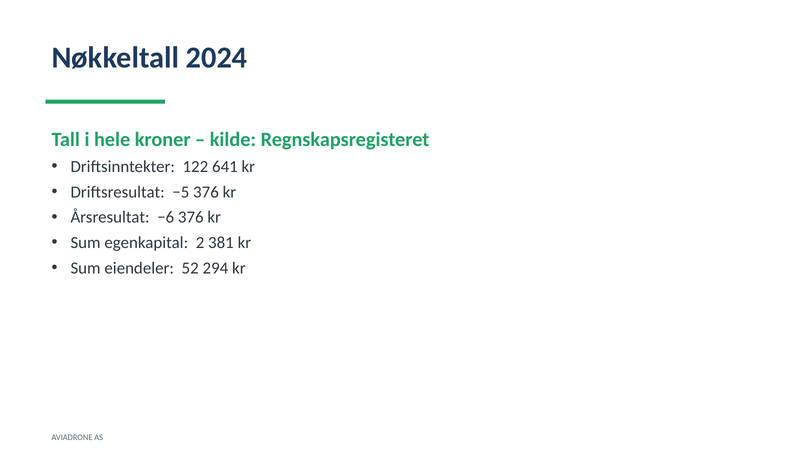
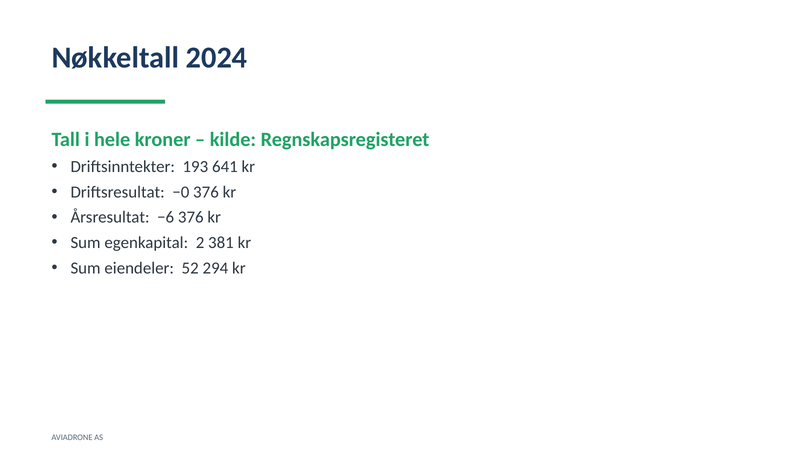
122: 122 -> 193 (195, 167)
−5: −5 -> −0 (181, 192)
